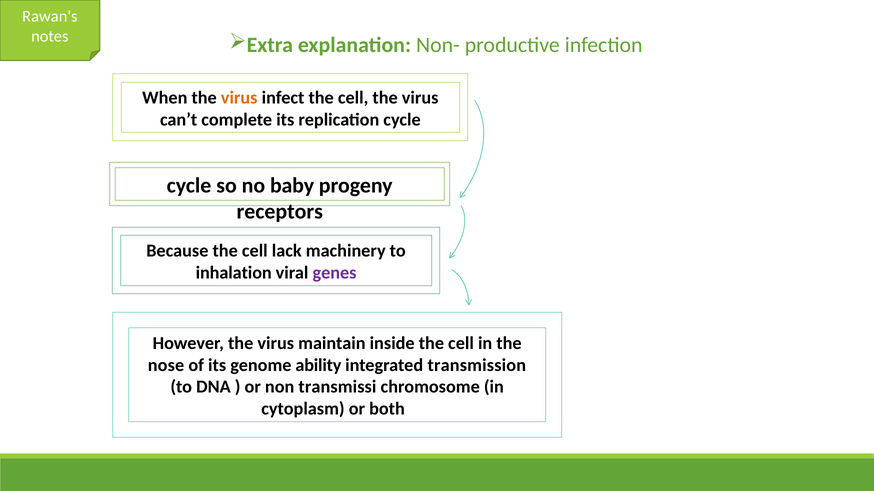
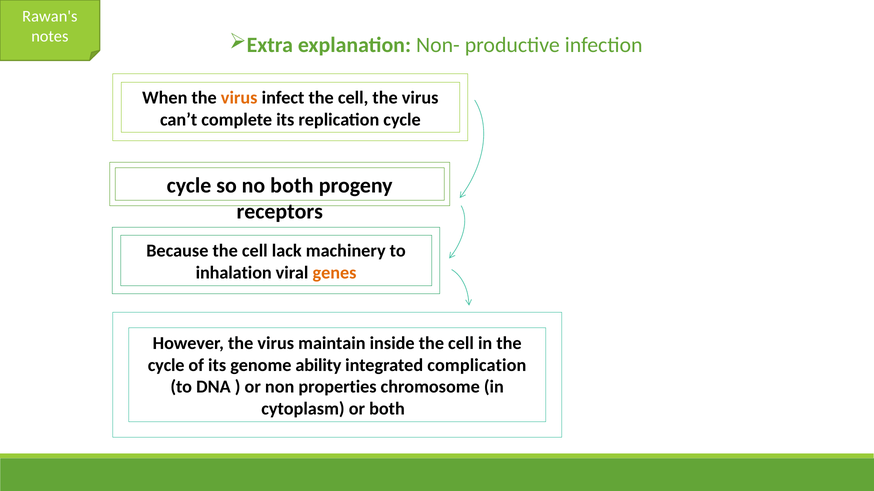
no baby: baby -> both (292, 186)
genes colour: purple -> orange (335, 273)
nose: nose -> cycle (166, 366)
transmission: transmission -> complication (477, 366)
transmissi: transmissi -> properties (338, 387)
